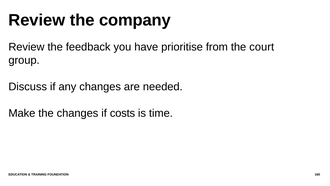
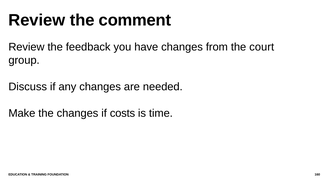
company: company -> comment (135, 20)
have prioritise: prioritise -> changes (182, 47)
